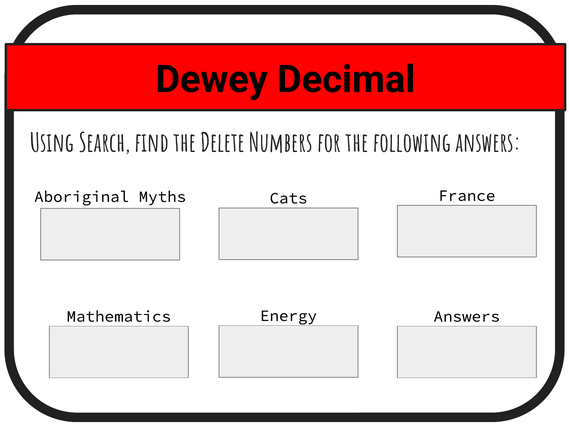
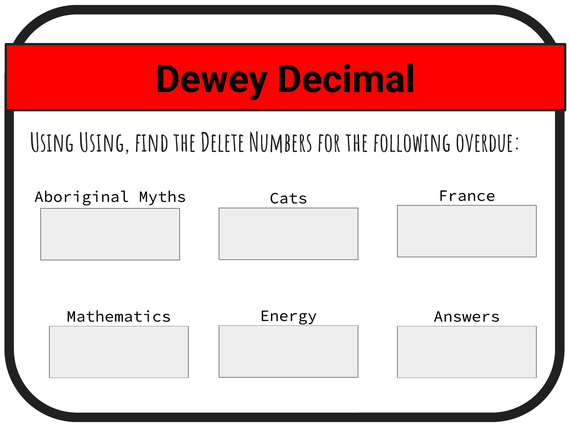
Using Search: Search -> Using (104, 143)
following answers: answers -> overdue (488, 143)
